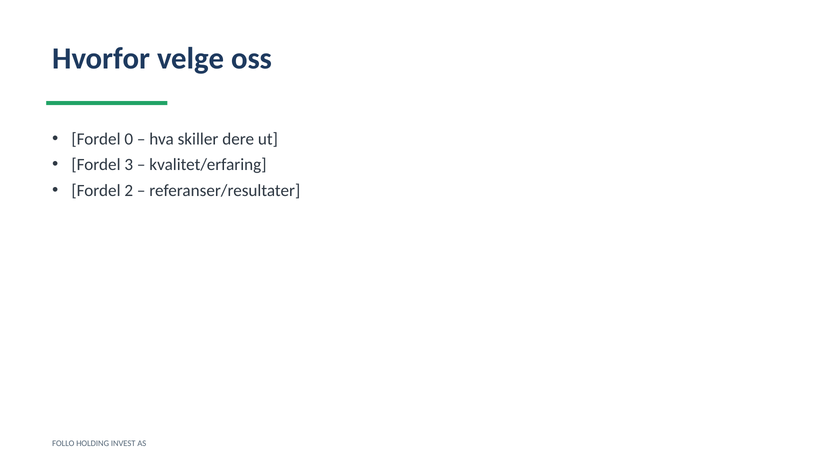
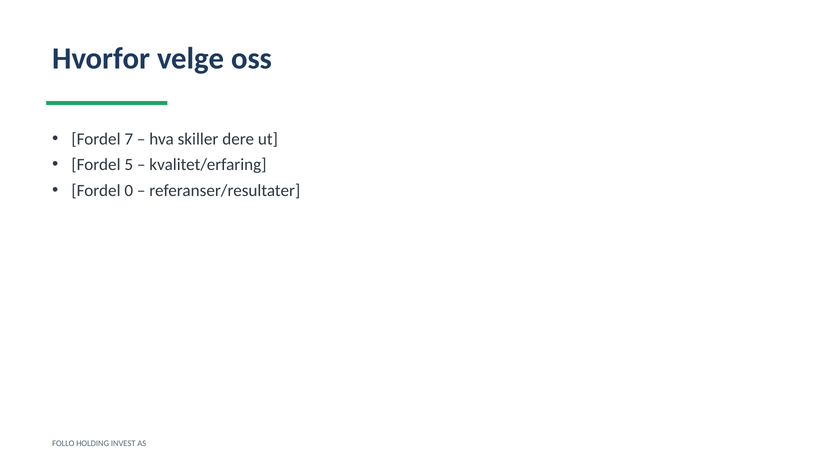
0: 0 -> 7 (129, 139)
3: 3 -> 5 (129, 165)
2: 2 -> 0 (129, 190)
